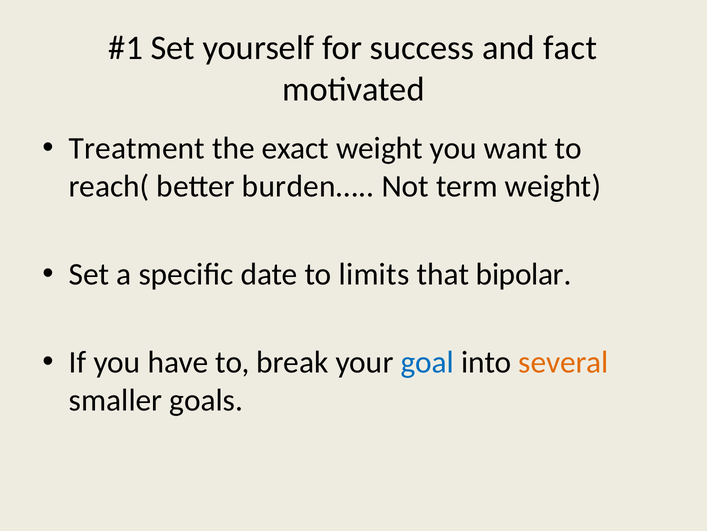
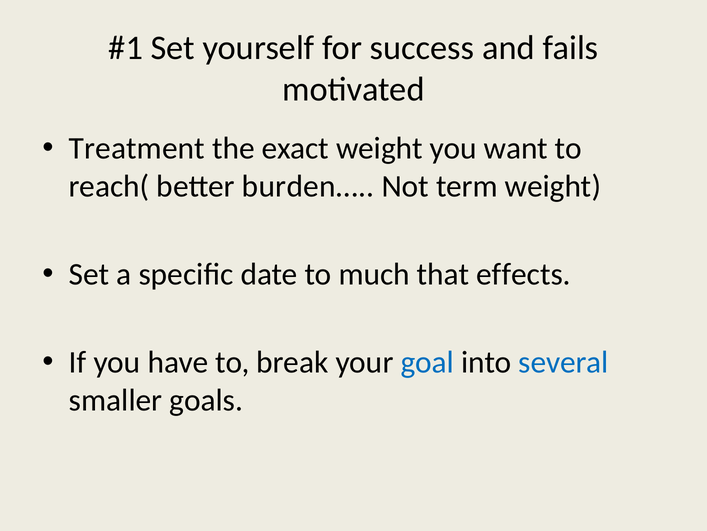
fact: fact -> fails (570, 48)
limits: limits -> much (374, 274)
bipolar: bipolar -> effects (524, 274)
several colour: orange -> blue (564, 362)
